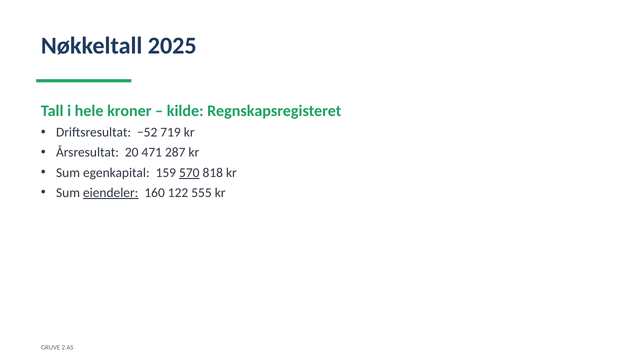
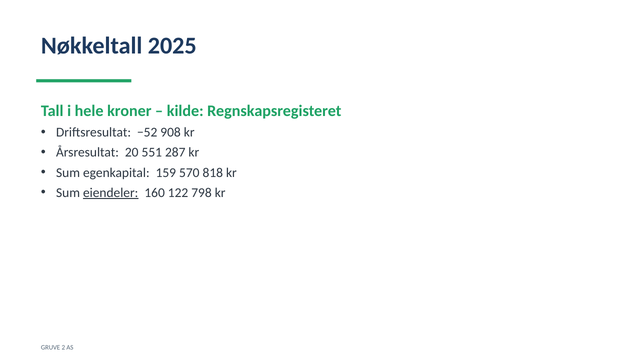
719: 719 -> 908 (171, 132)
471: 471 -> 551 (152, 153)
570 underline: present -> none (189, 173)
555: 555 -> 798 (201, 193)
